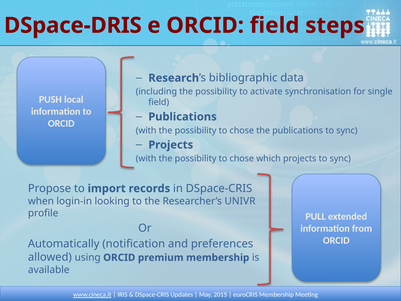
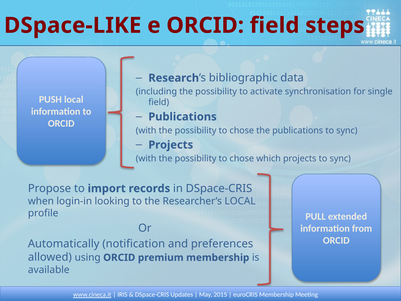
DSpace-DRIS: DSpace-DRIS -> DSpace-LIKE (73, 25)
Researcher’s UNIVR: UNIVR -> LOCAL (240, 201)
